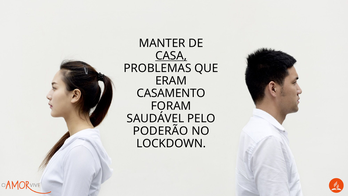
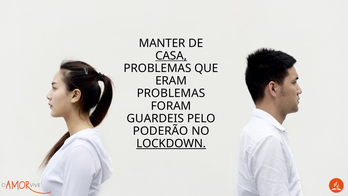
CASAMENTO: CASAMENTO -> PROBLEMAS (171, 93)
SAUDÁVEL: SAUDÁVEL -> GUARDEIS (155, 118)
LOCKDOWN underline: none -> present (171, 143)
